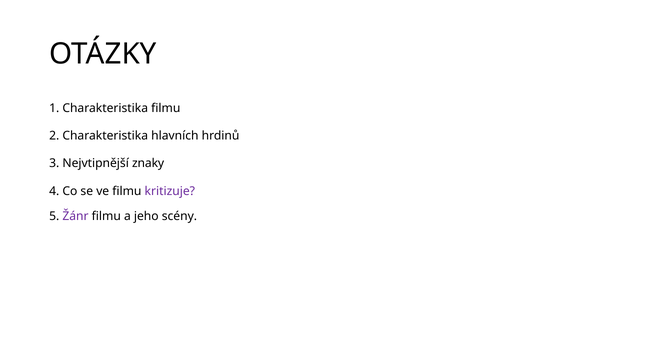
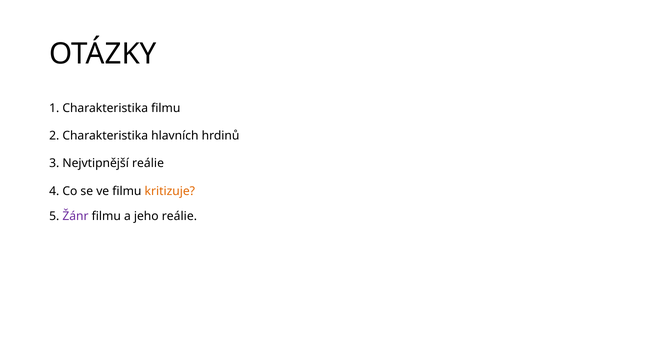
Nejvtipnější znaky: znaky -> reálie (148, 163)
kritizuje colour: purple -> orange (170, 191)
jeho scény: scény -> reálie (179, 216)
